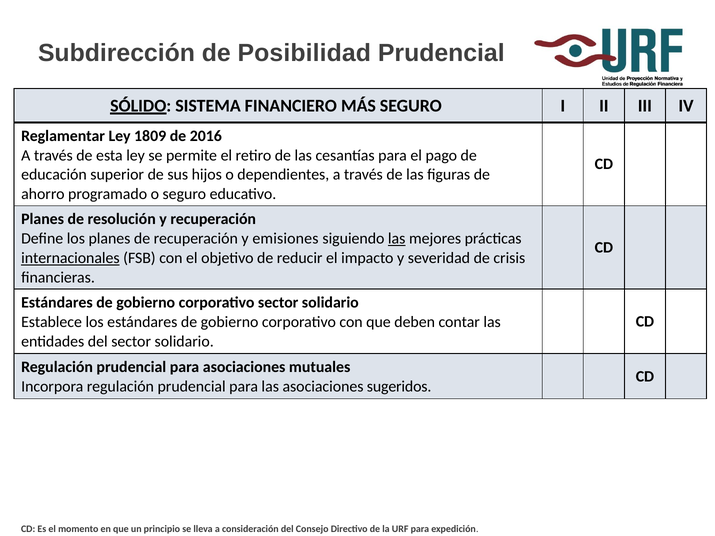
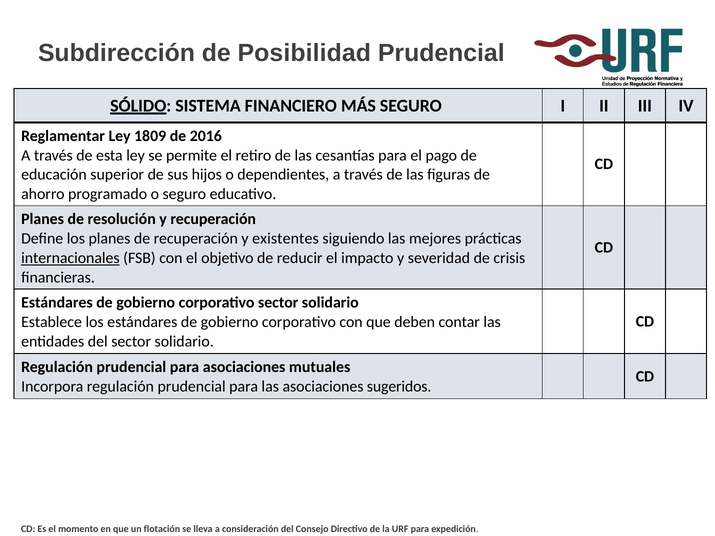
emisiones: emisiones -> existentes (285, 239)
las underline: present -> none (397, 239)
principio: principio -> flotación (162, 529)
